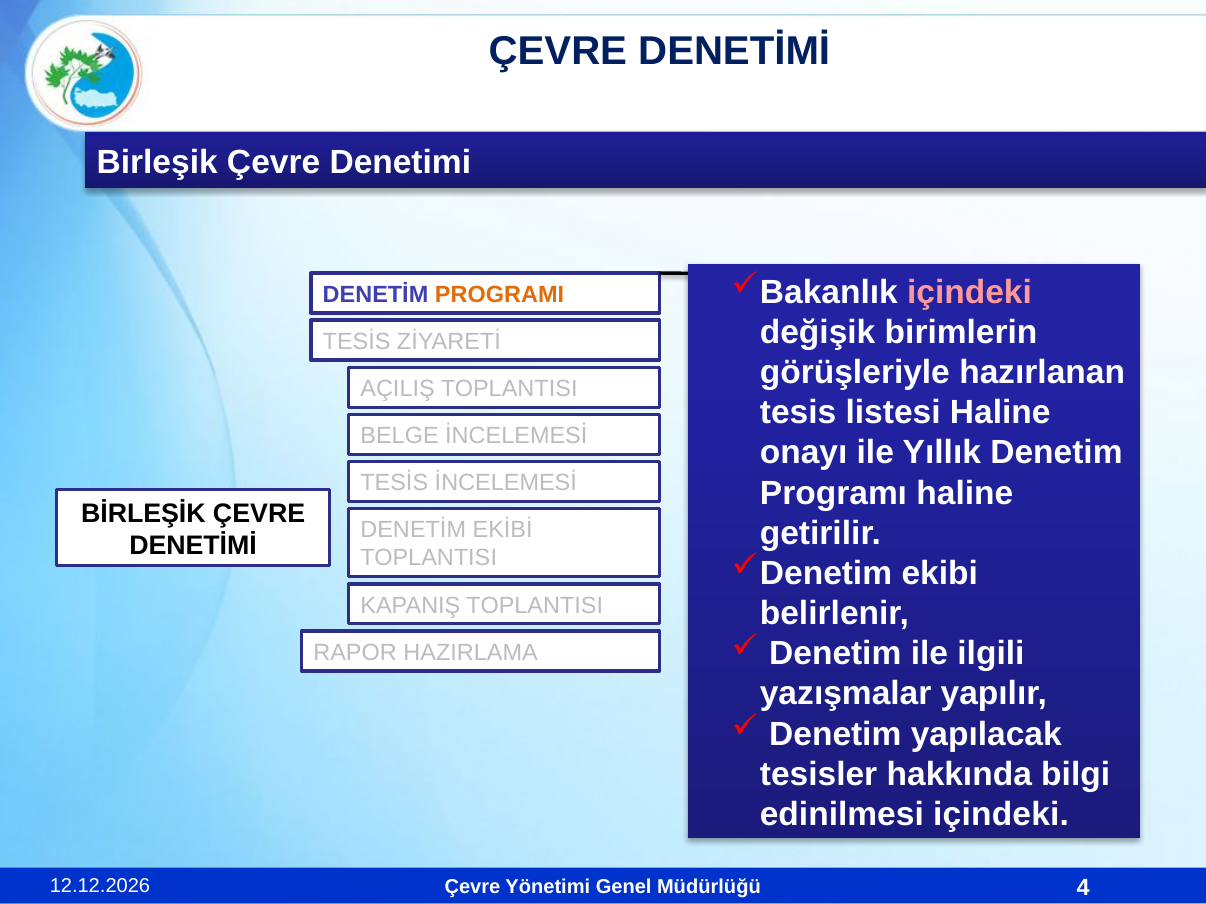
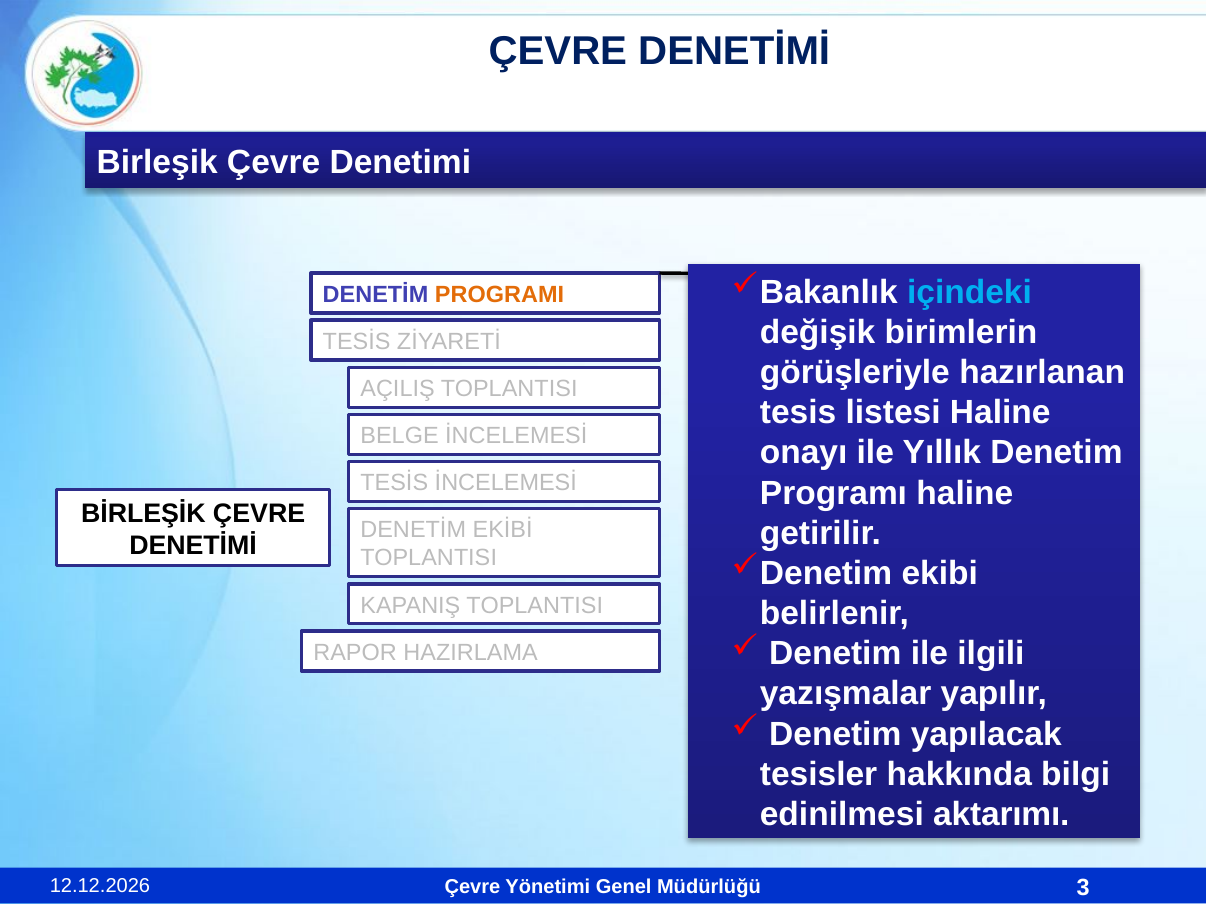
içindeki colour: pink -> light blue (970, 292)
edinilmesi içindeki: içindeki -> aktarımı (1001, 815)
4: 4 -> 3 (1083, 889)
